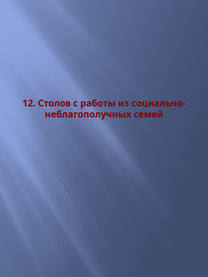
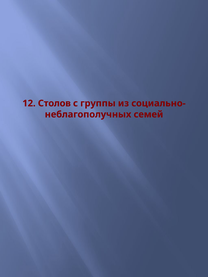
работы: работы -> группы (98, 103)
